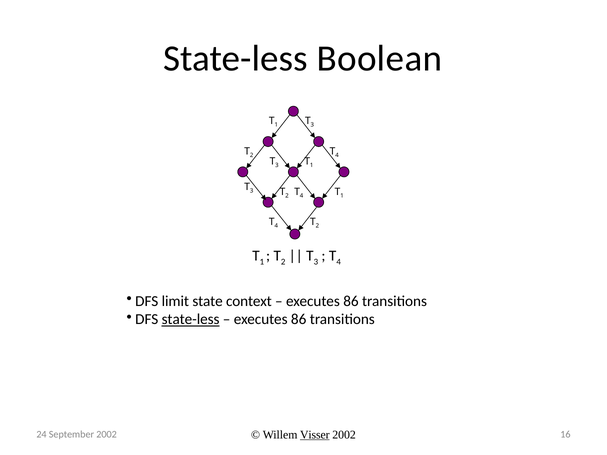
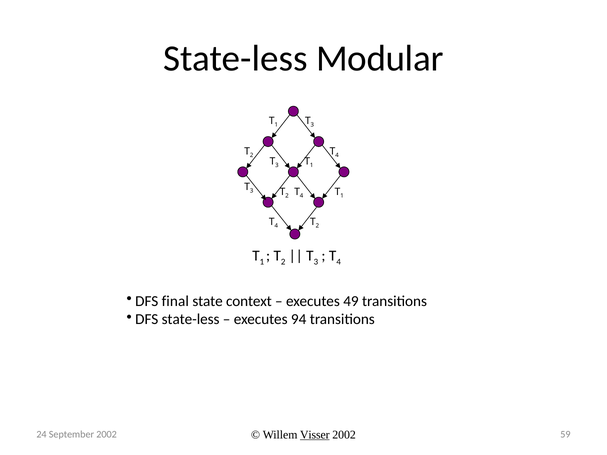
Boolean: Boolean -> Modular (380, 59)
limit: limit -> final (175, 301)
86: 86 -> 49 (351, 301)
state-less underline: present -> none (191, 320)
86: 86 -> 94 (299, 320)
16: 16 -> 59 (565, 435)
